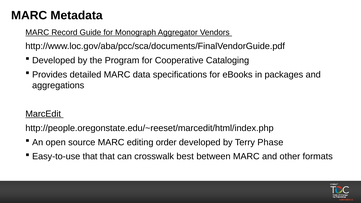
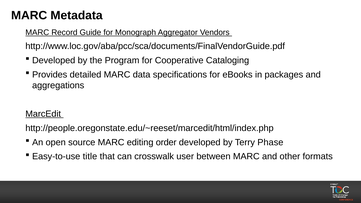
Easy-to-use that: that -> title (90, 157)
best: best -> user (185, 157)
